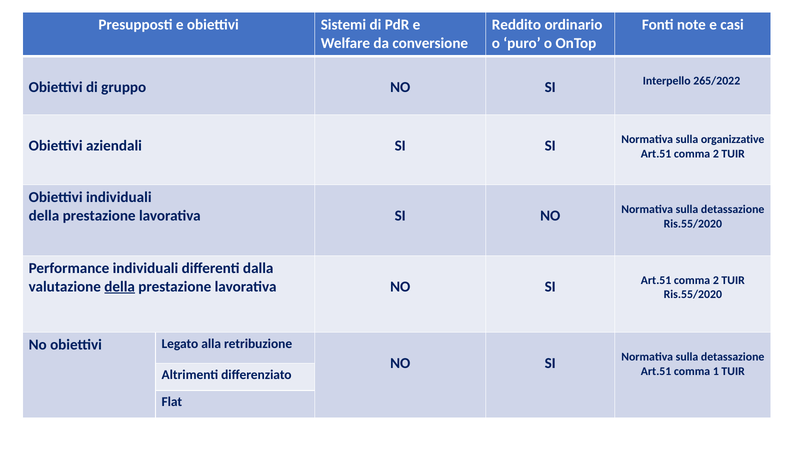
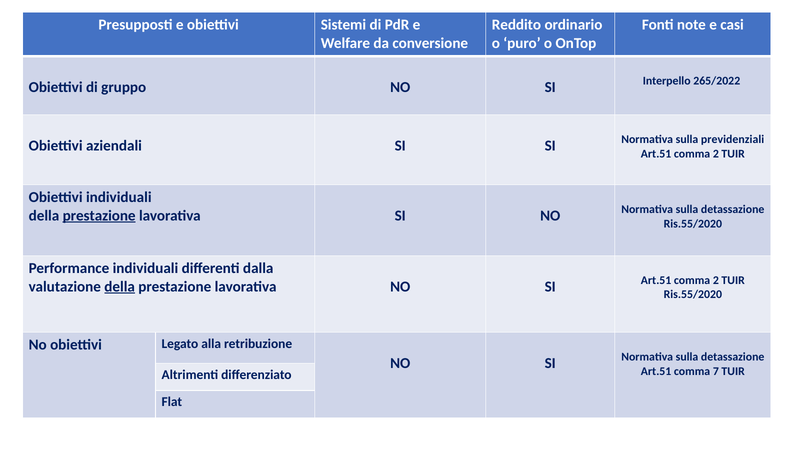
organizzative: organizzative -> previdenziali (733, 139)
prestazione underline: none -> present (99, 216)
1: 1 -> 7 (716, 371)
